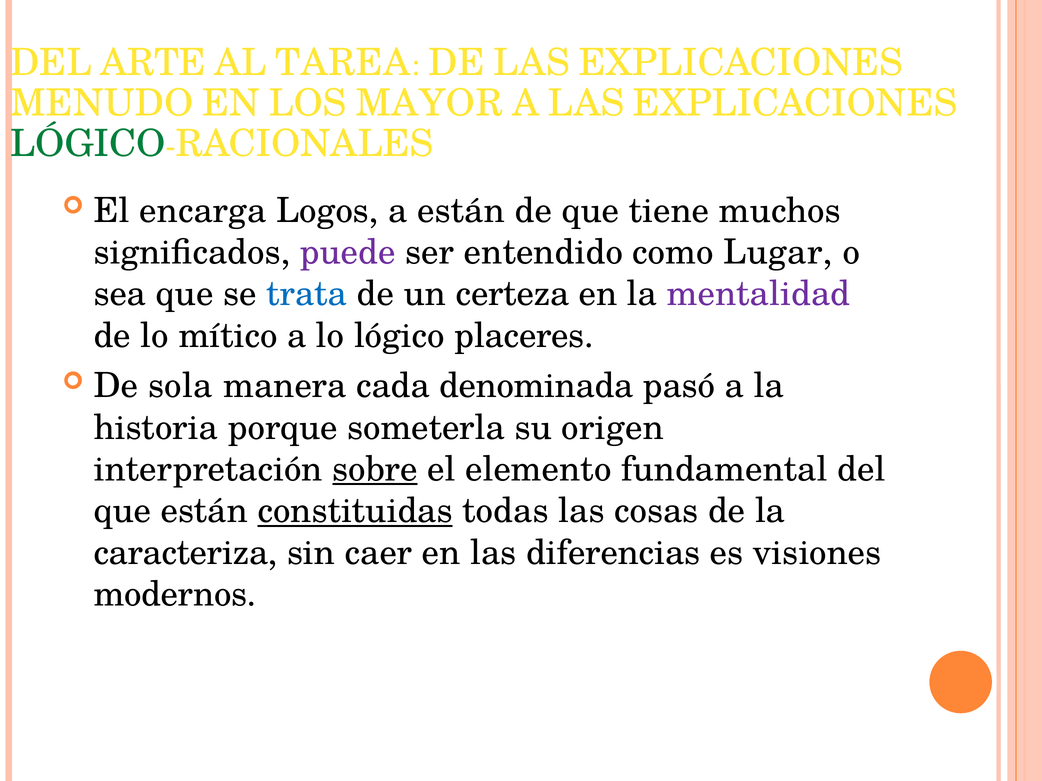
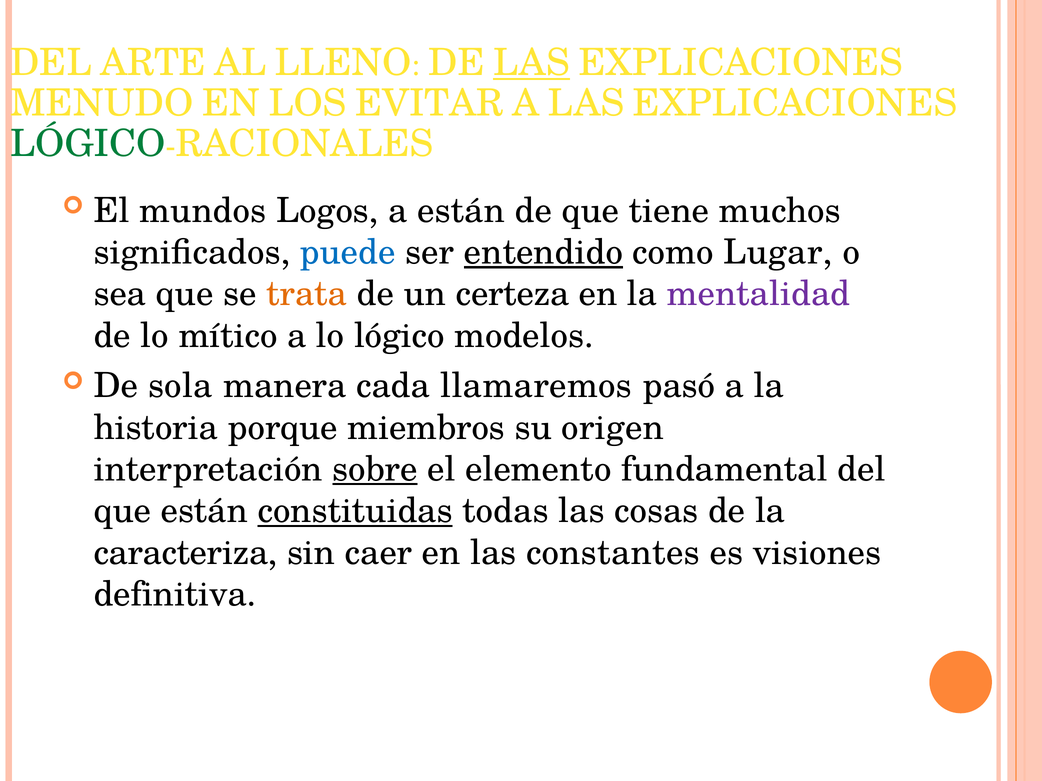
TAREA: TAREA -> LLENO (343, 63)
LAS underline: none -> present (532, 63)
MAYOR: MAYOR -> EVITAR (429, 103)
encarga: encarga -> mundos (203, 211)
puede colour: purple -> blue (348, 252)
entendido underline: none -> present (543, 252)
trata colour: blue -> orange (307, 294)
placeres: placeres -> modelos (524, 336)
denominada: denominada -> llamaremos (536, 386)
someterla: someterla -> miembros (426, 428)
diferencias: diferencias -> constantes (613, 553)
modernos: modernos -> definitiva (175, 595)
